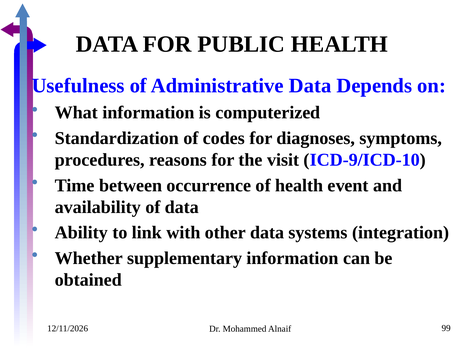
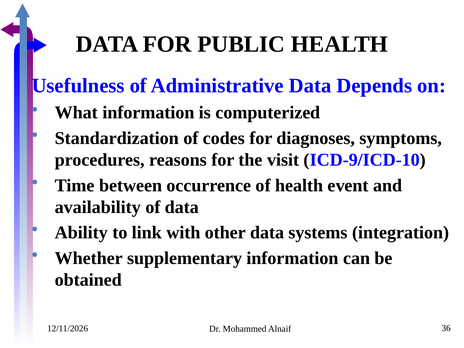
99: 99 -> 36 (446, 328)
